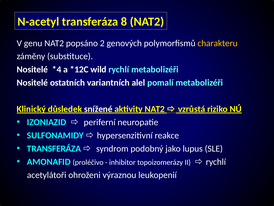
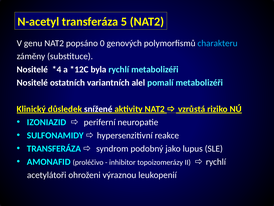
8: 8 -> 5 (124, 22)
2: 2 -> 0 (102, 43)
charakteru colour: yellow -> light blue (218, 43)
wild: wild -> byla (99, 69)
